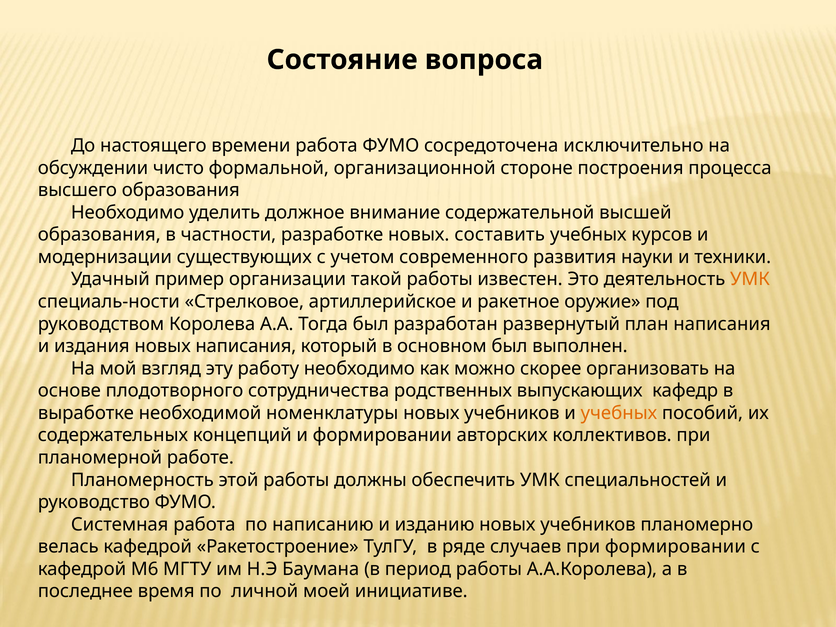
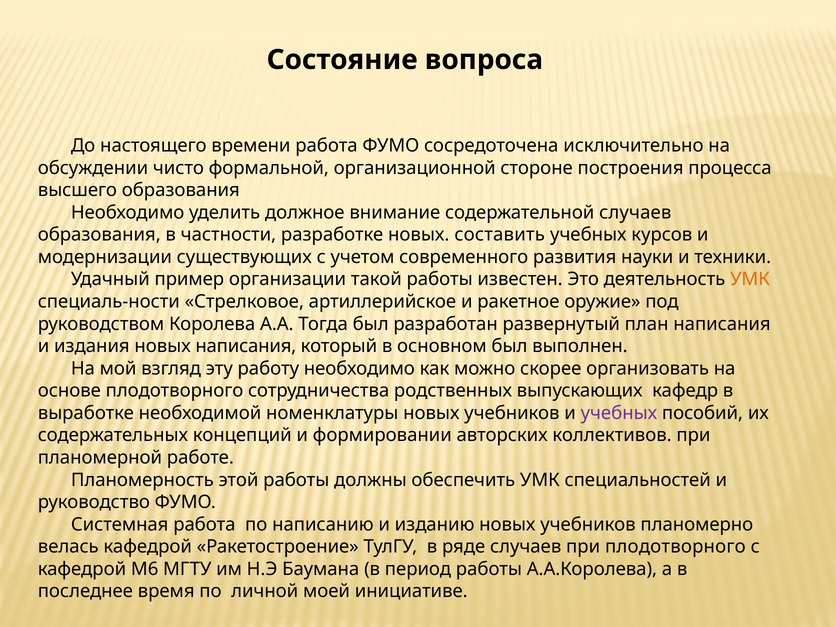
содержательной высшей: высшей -> случаев (635, 213)
учебных colour: orange -> purple (619, 413)
при формировании: формировании -> плодотворного (675, 547)
